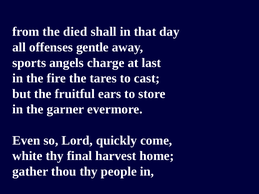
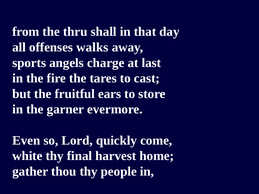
died: died -> thru (75, 32)
gentle: gentle -> walks (92, 47)
